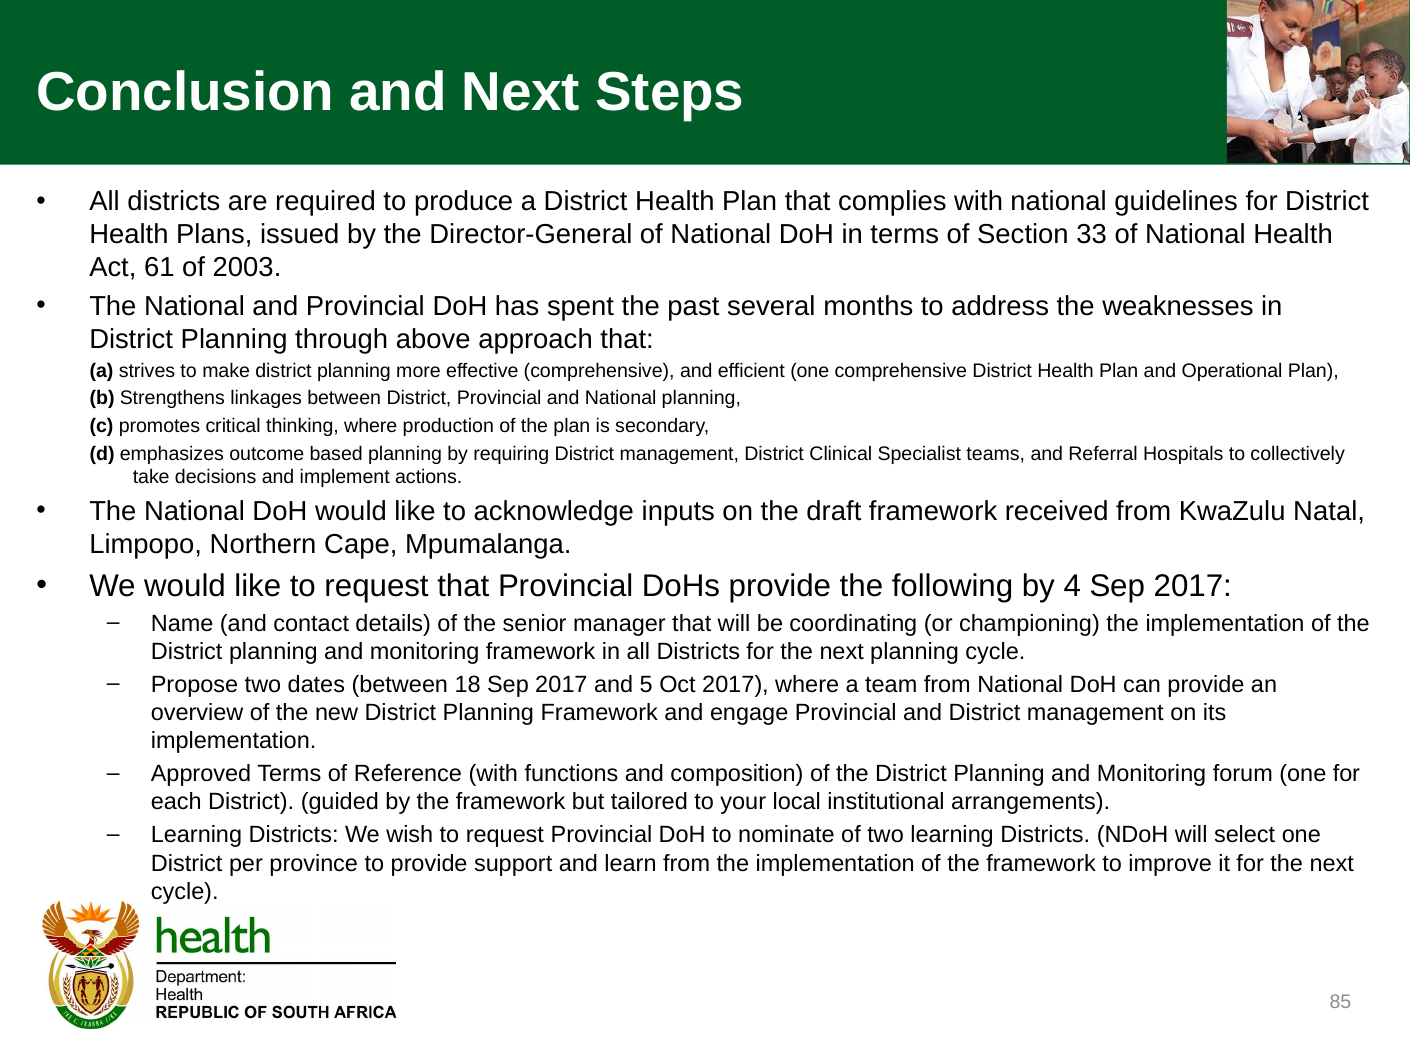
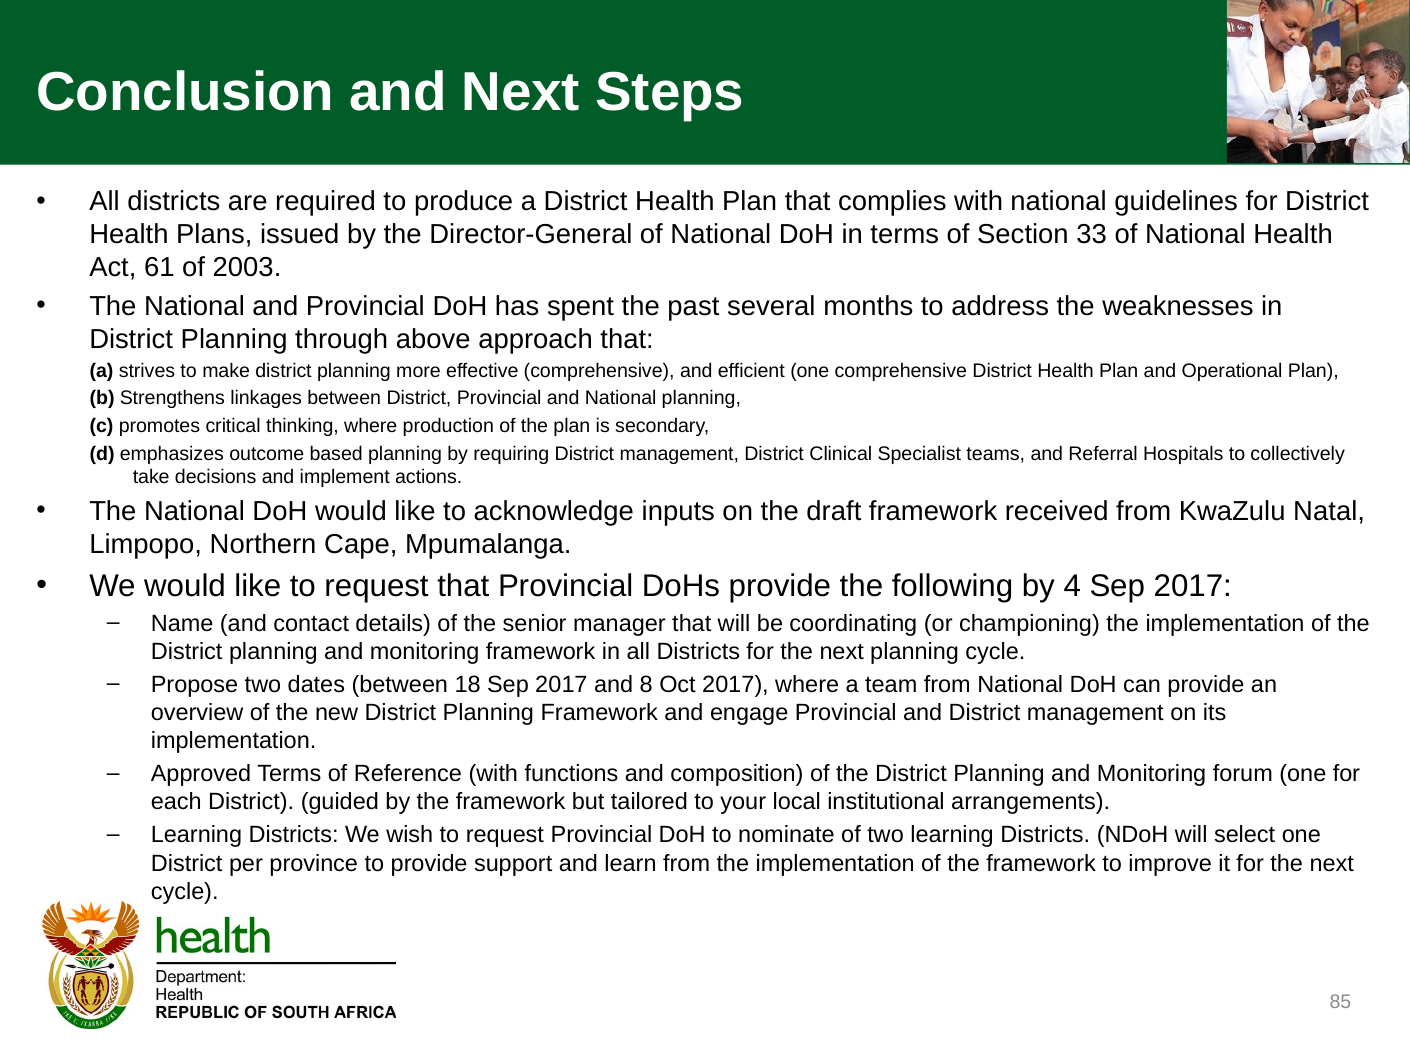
5: 5 -> 8 (646, 684)
